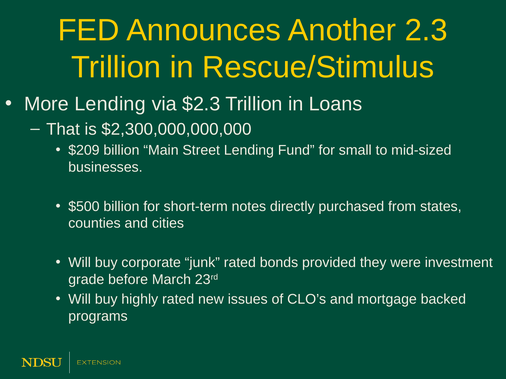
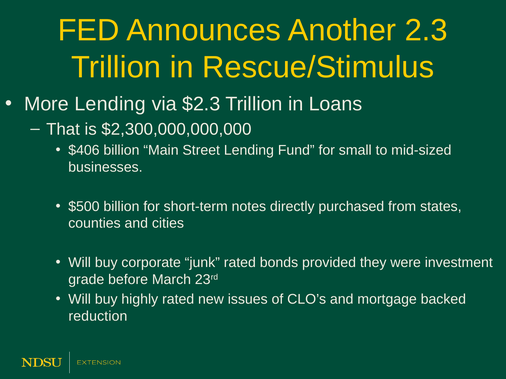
$209: $209 -> $406 (84, 151)
programs: programs -> reduction (98, 316)
